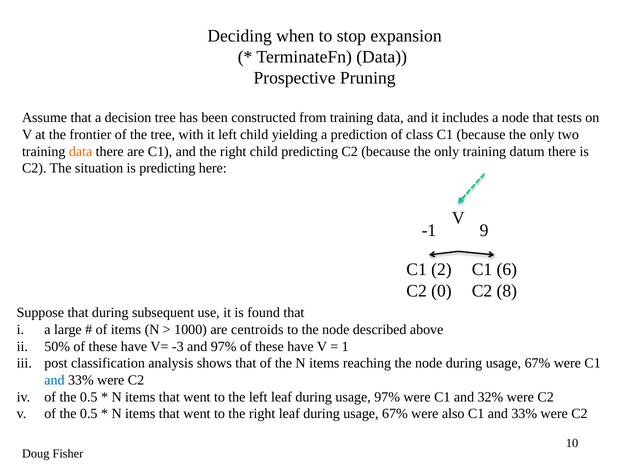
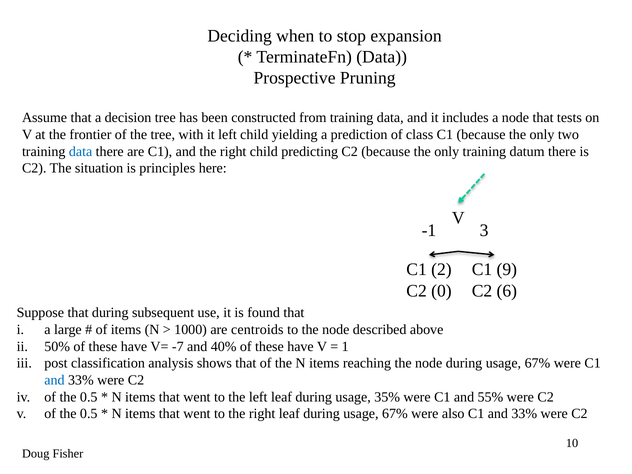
data colour: orange -> blue (81, 152)
is predicting: predicting -> principles (167, 168)
9: 9 -> 3 (484, 231)
6: 6 -> 9 (507, 270)
8: 8 -> 6 (507, 291)
-3: -3 -> -7 (178, 346)
and 97%: 97% -> 40% (224, 346)
usage 97%: 97% -> 35% (387, 397)
32%: 32% -> 55% (490, 397)
